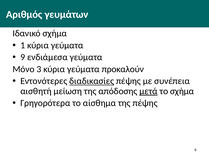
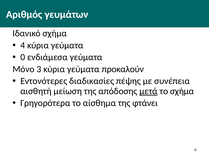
1: 1 -> 4 (23, 45)
9: 9 -> 0 (23, 57)
διαδικασίες underline: present -> none (92, 81)
της πέψης: πέψης -> φτάνει (145, 103)
